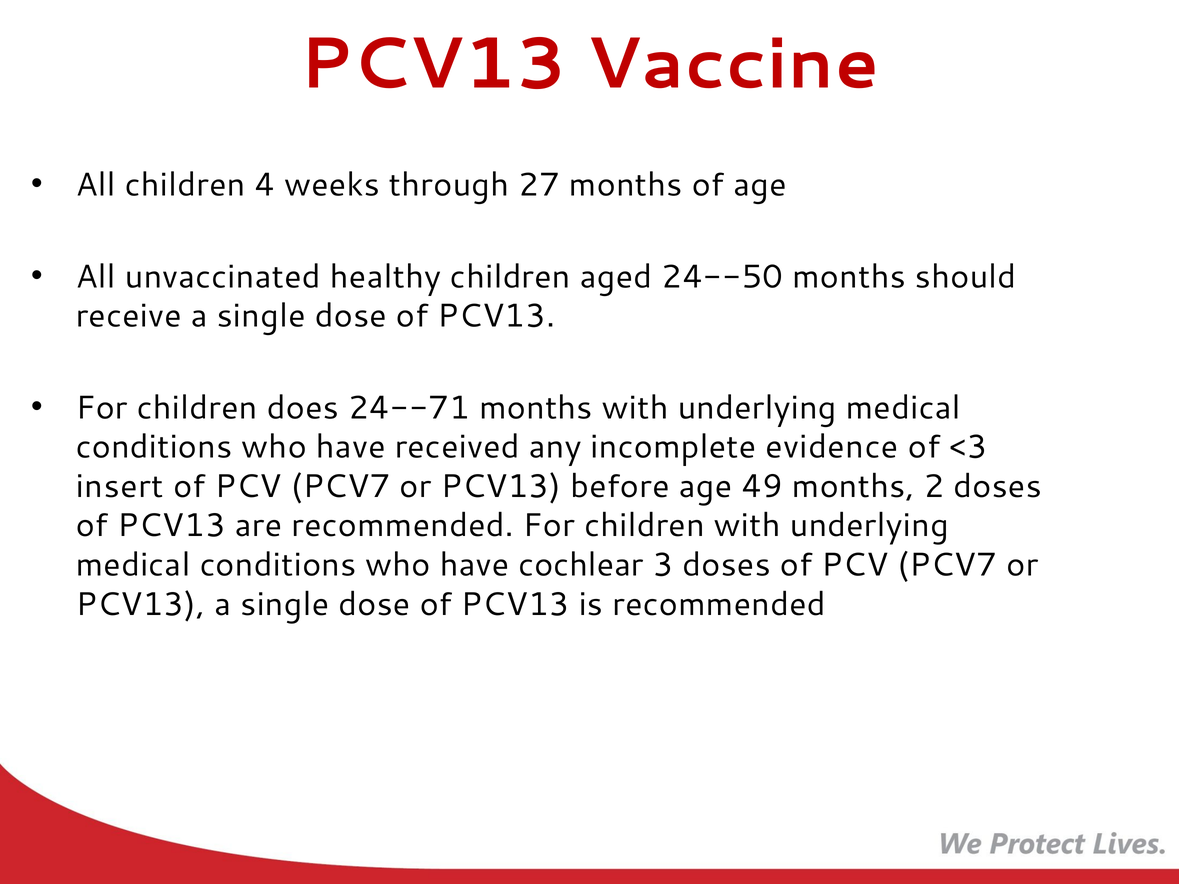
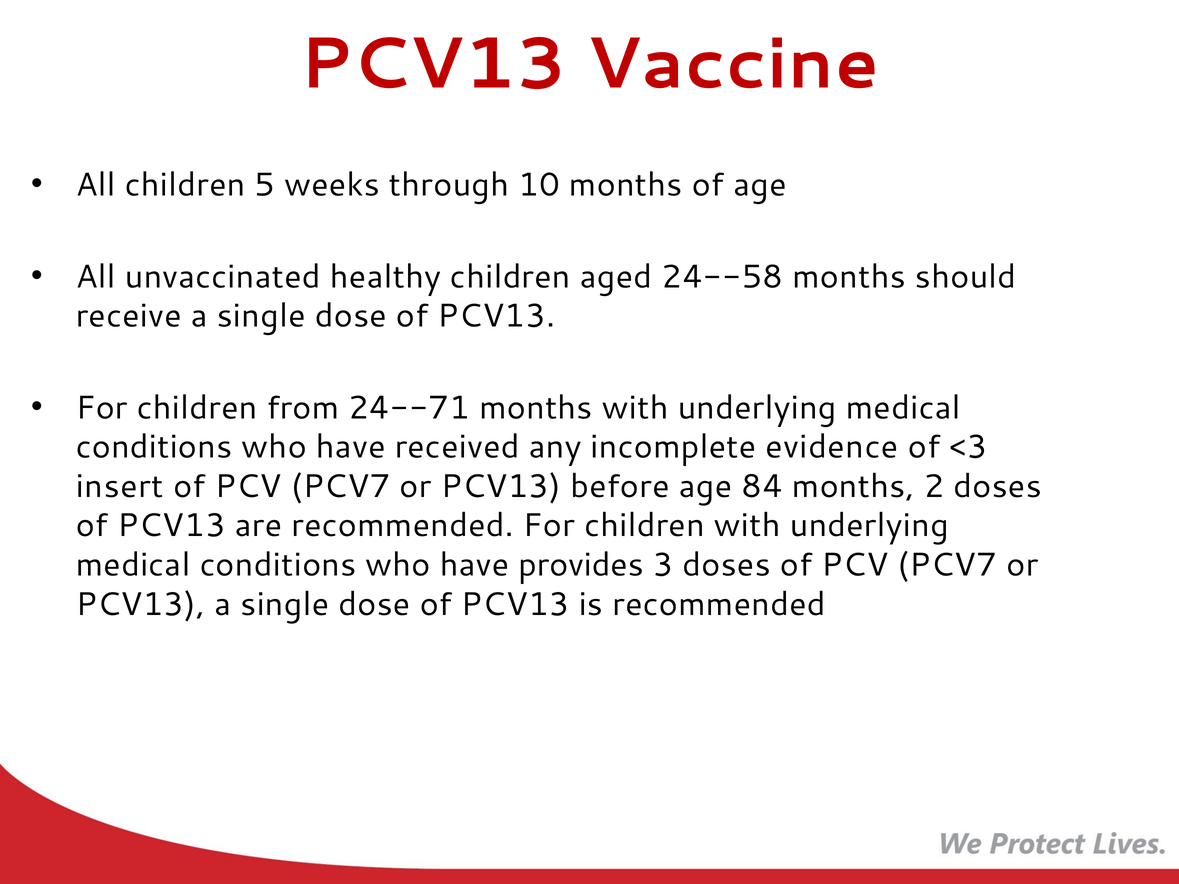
4: 4 -> 5 (265, 185)
27: 27 -> 10 (539, 185)
24--50: 24--50 -> 24--58 (722, 277)
does: does -> from (303, 408)
49: 49 -> 84 (762, 486)
cochlear: cochlear -> provides (581, 565)
